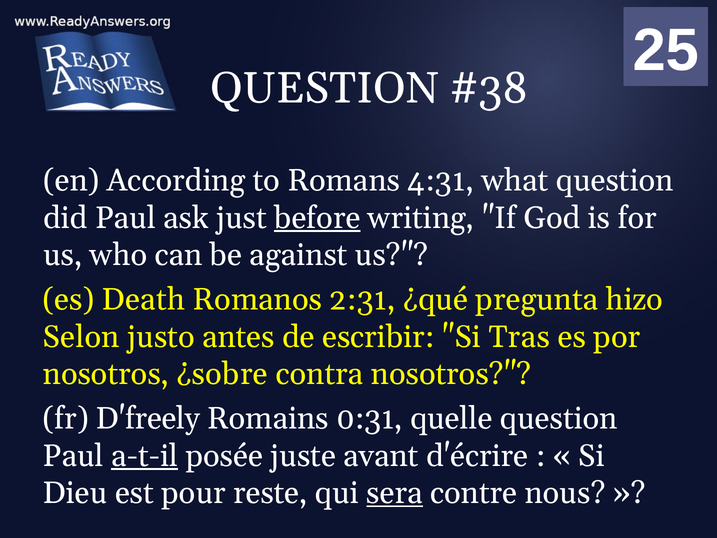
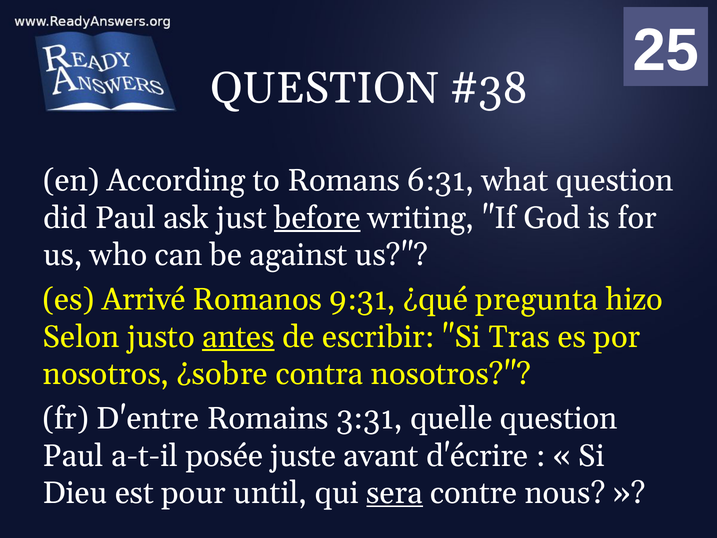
4:31: 4:31 -> 6:31 (441, 181)
Death: Death -> Arrivé (144, 300)
2:31: 2:31 -> 9:31 (363, 300)
antes underline: none -> present (238, 337)
D'freely: D'freely -> D'entre (148, 419)
0:31: 0:31 -> 3:31 (369, 419)
a-t-il underline: present -> none (145, 456)
reste: reste -> until (270, 493)
